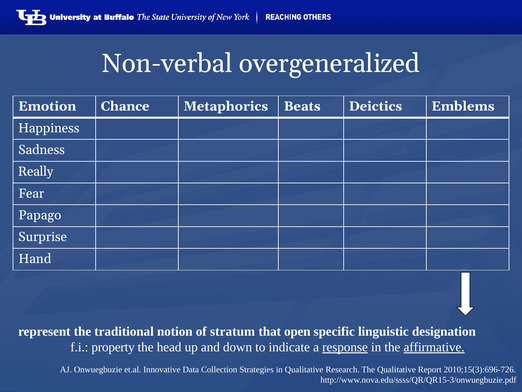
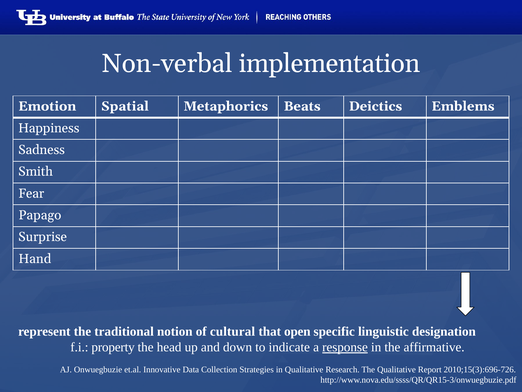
overgeneralized: overgeneralized -> implementation (329, 64)
Chance: Chance -> Spatial (125, 106)
Really: Really -> Smith (36, 171)
stratum: stratum -> cultural (233, 331)
affirmative underline: present -> none (434, 347)
